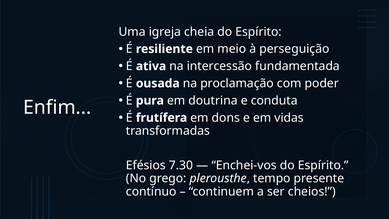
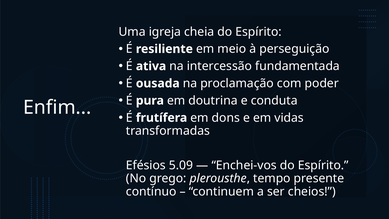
7.30: 7.30 -> 5.09 (181, 165)
